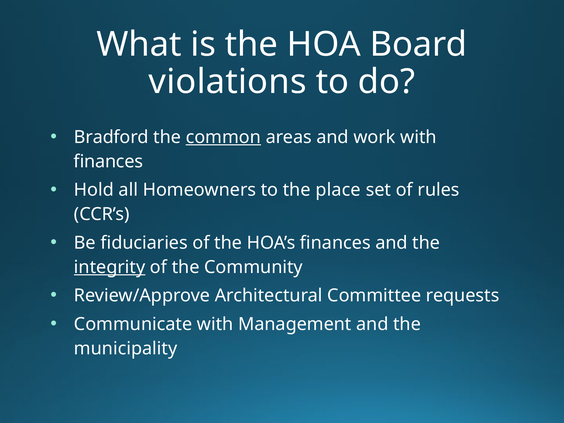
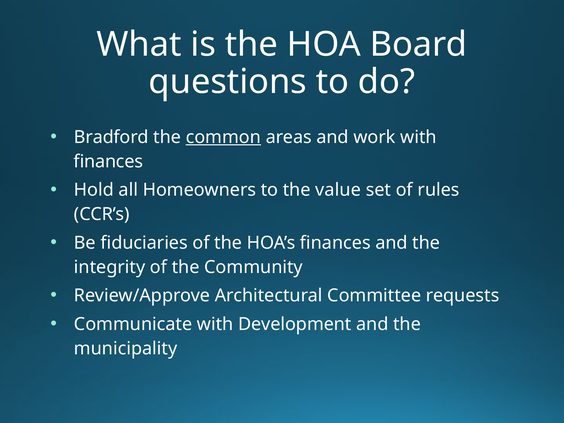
violations: violations -> questions (228, 82)
place: place -> value (338, 190)
integrity underline: present -> none (110, 267)
Management: Management -> Development (295, 324)
